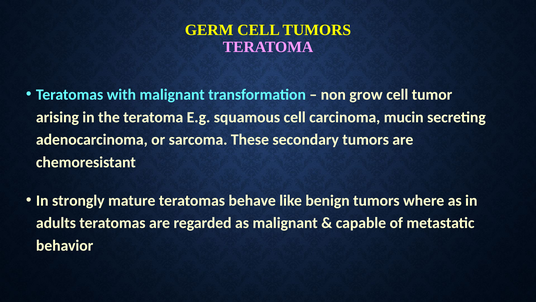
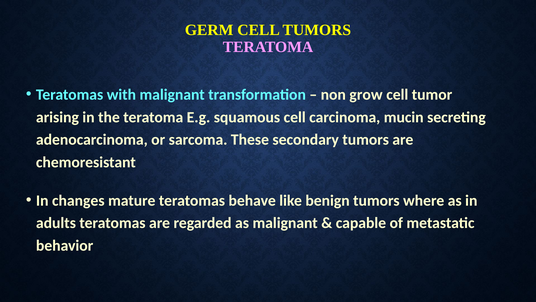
strongly: strongly -> changes (78, 200)
